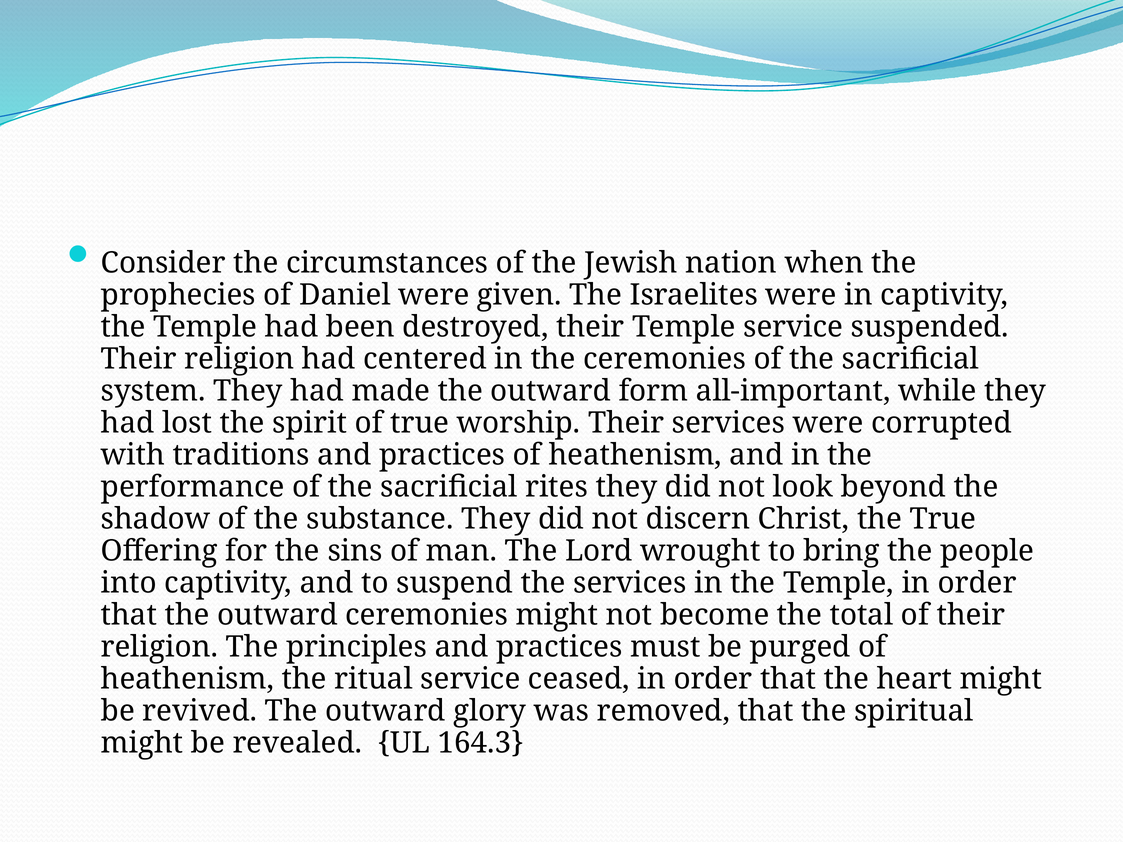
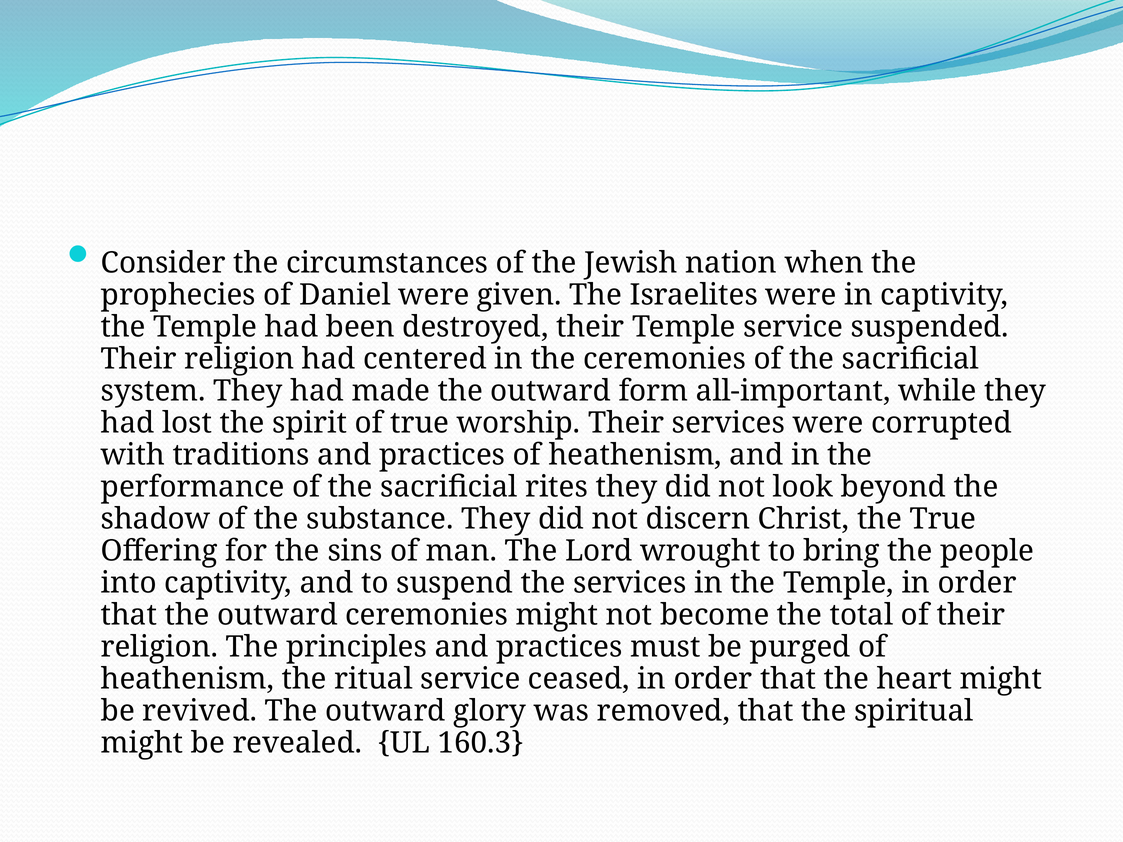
164.3: 164.3 -> 160.3 (481, 743)
